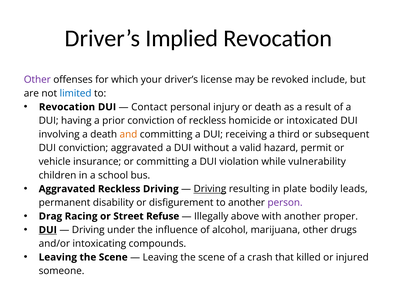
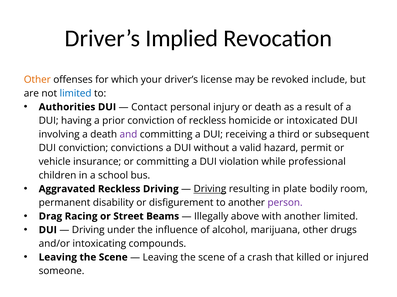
Other colour: purple -> orange (37, 80)
Revocation: Revocation -> Authorities (67, 107)
and colour: orange -> purple (128, 135)
conviction aggravated: aggravated -> convictions (137, 148)
vulnerability: vulnerability -> professional (317, 162)
leads: leads -> room (354, 189)
Refuse: Refuse -> Beams (163, 217)
another proper: proper -> limited (341, 217)
DUI underline: present -> none (48, 231)
